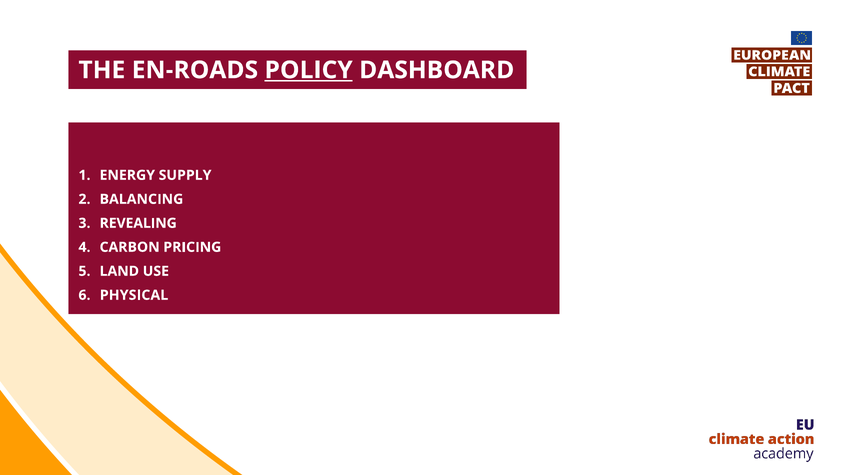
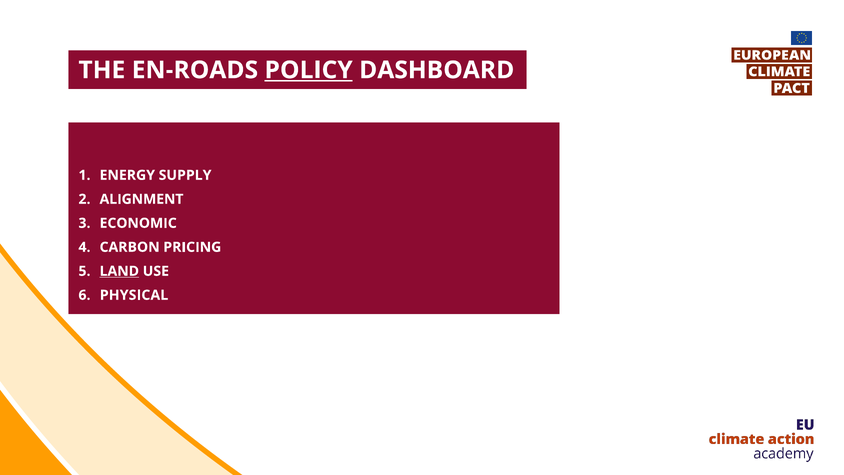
BALANCING: BALANCING -> ALIGNMENT (142, 199)
REVEALING: REVEALING -> ECONOMIC (138, 223)
LAND underline: none -> present (119, 271)
